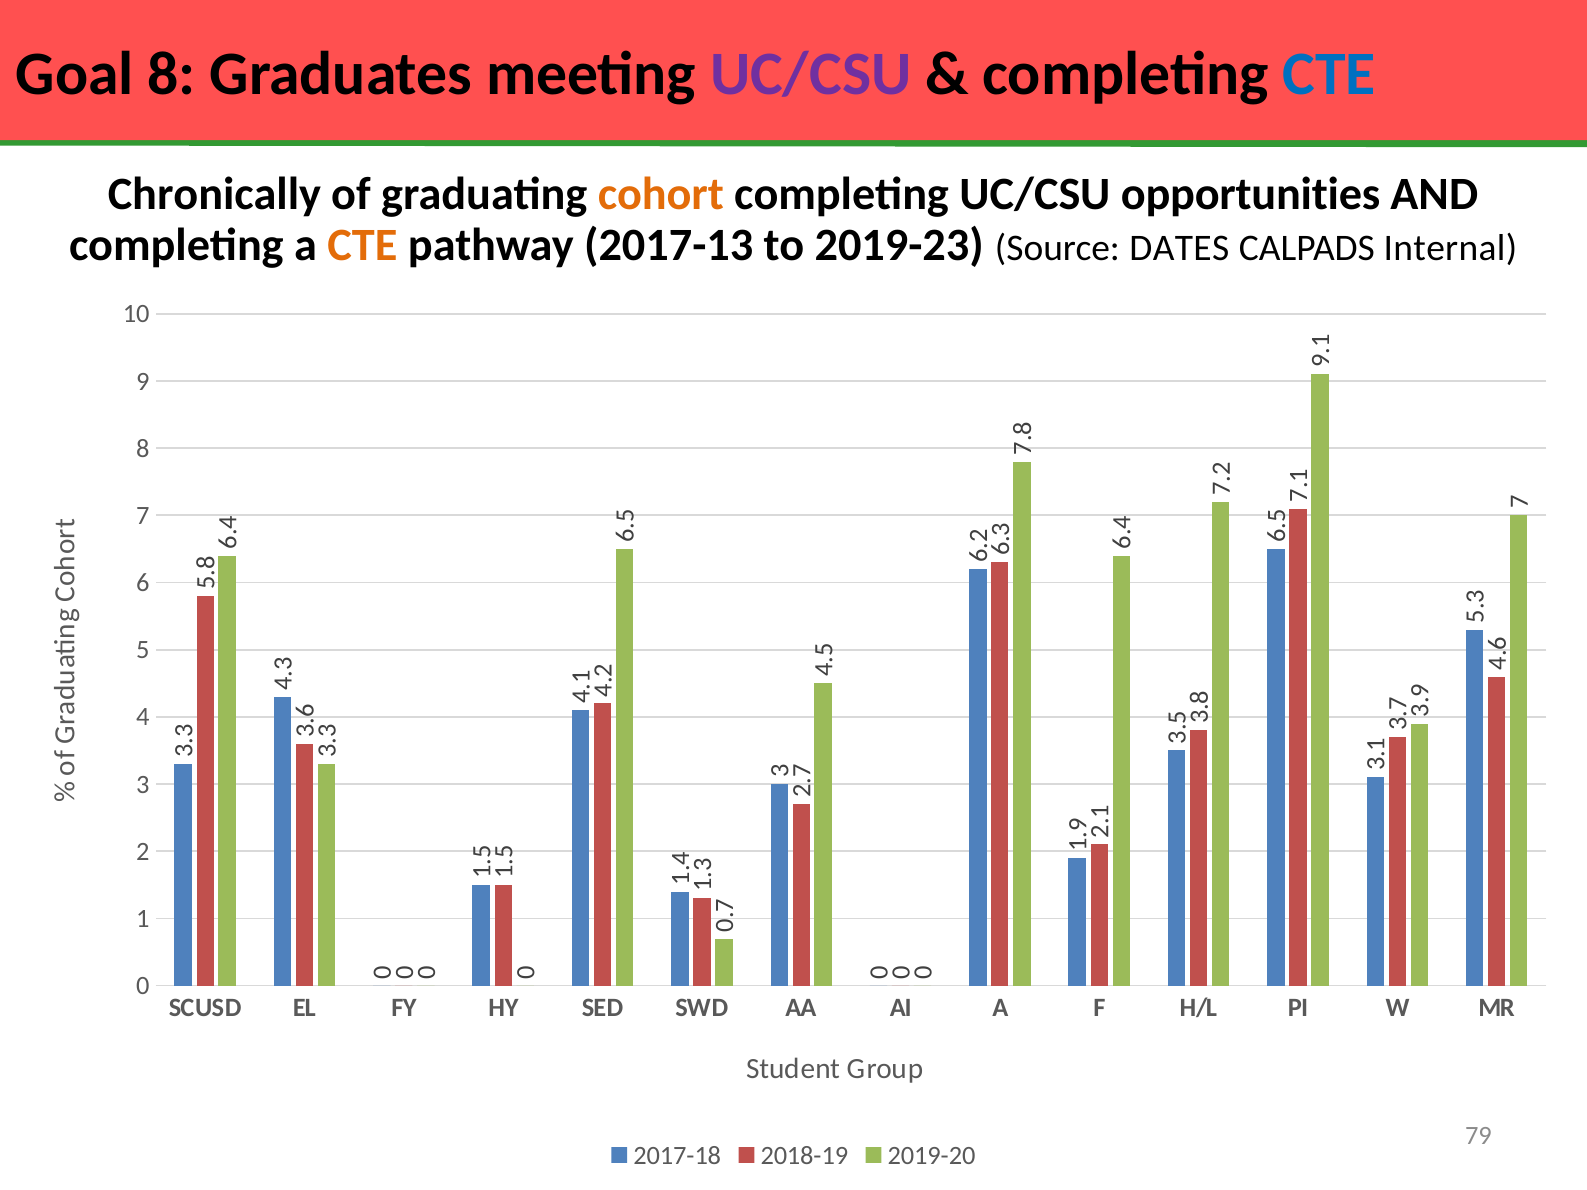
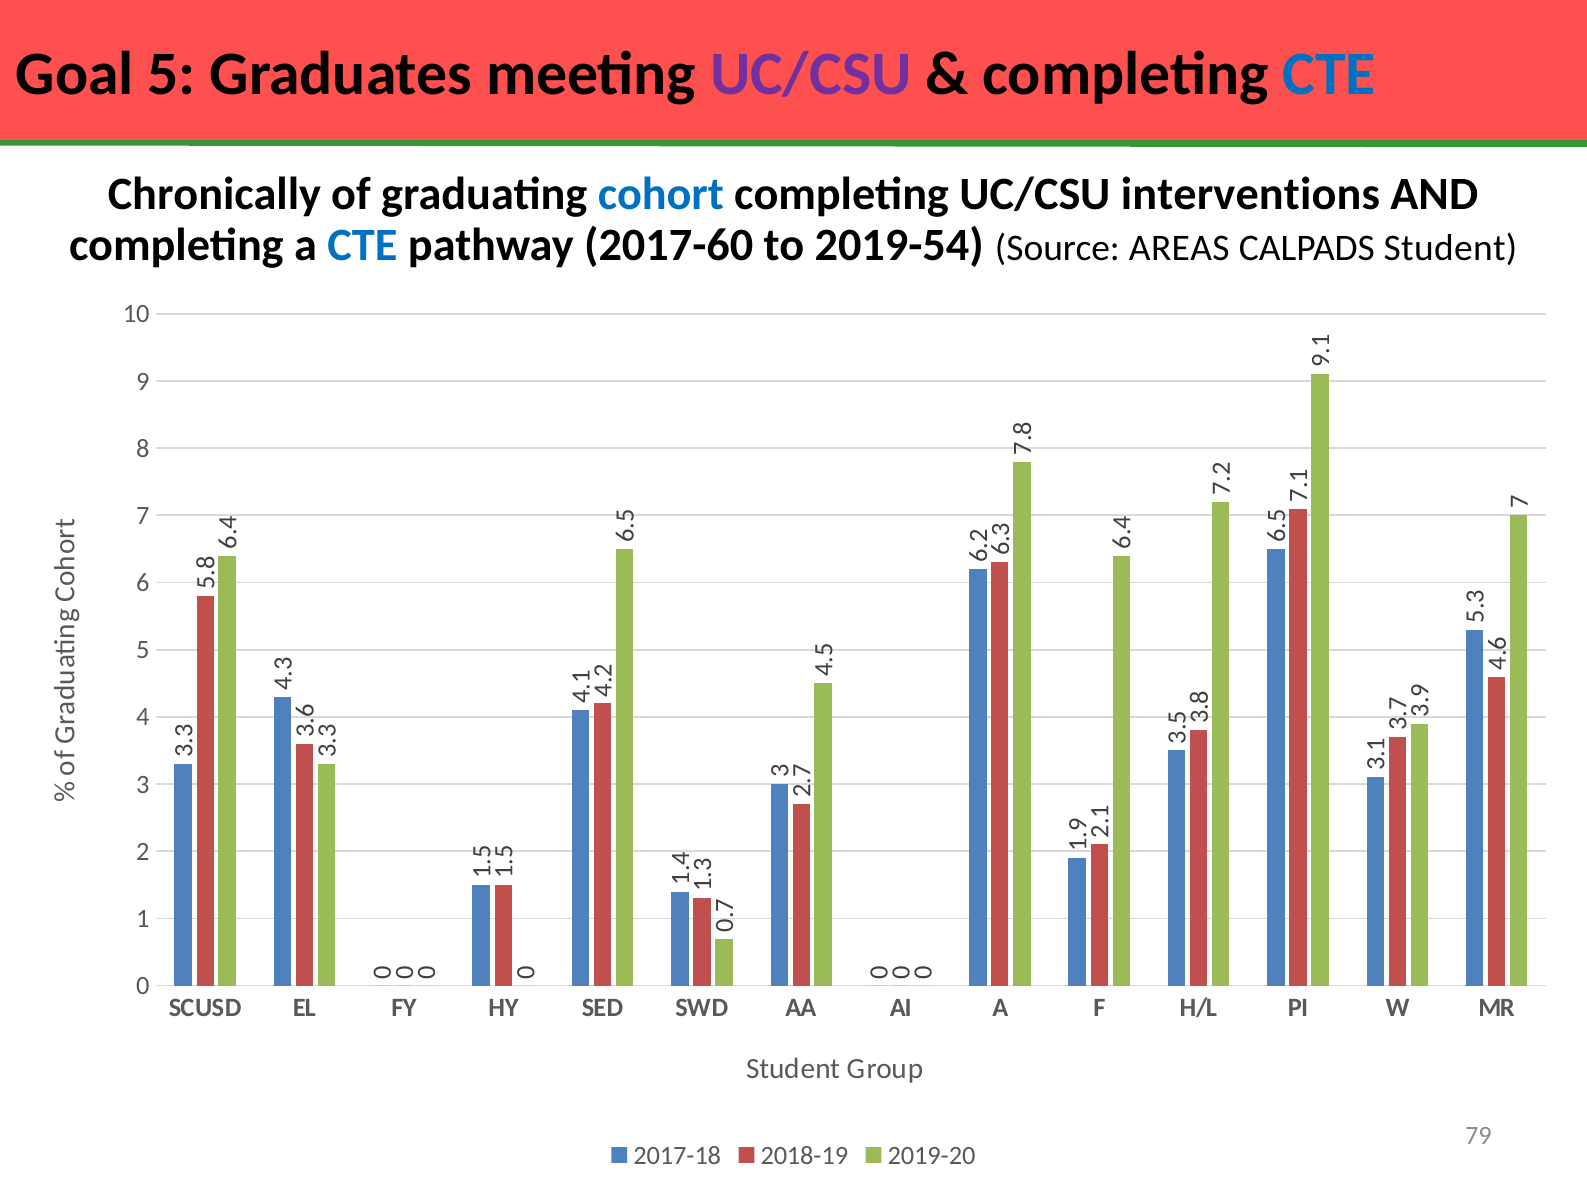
Goal 8: 8 -> 5 (172, 74)
cohort colour: orange -> blue (661, 194)
opportunities: opportunities -> interventions (1250, 194)
CTE colour: orange -> blue (362, 245)
2017-13: 2017-13 -> 2017-60 (669, 245)
2019-23: 2019-23 -> 2019-54 (899, 245)
DATES: DATES -> AREAS (1179, 248)
CALPADS Internal: Internal -> Student (1450, 248)
